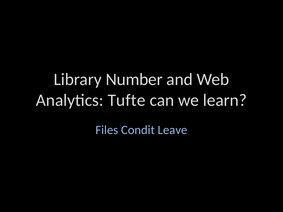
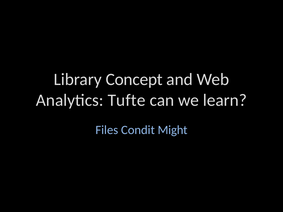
Number: Number -> Concept (134, 80)
Leave: Leave -> Might (173, 130)
